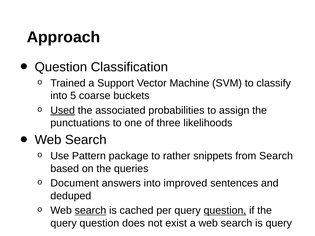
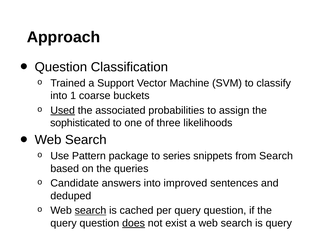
5: 5 -> 1 (73, 96)
punctuations: punctuations -> sophisticated (80, 123)
rather: rather -> series (177, 156)
Document: Document -> Candidate (75, 183)
question underline: present -> none (225, 211)
does underline: none -> present (134, 223)
